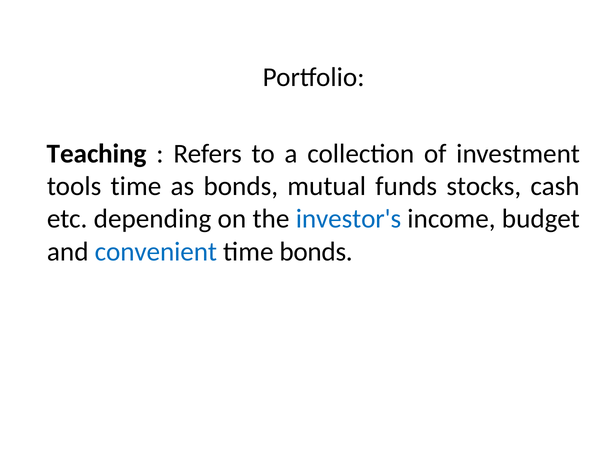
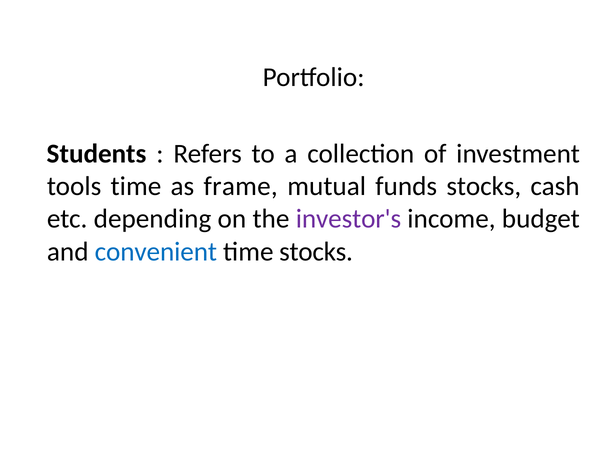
Teaching: Teaching -> Students (97, 154)
as bonds: bonds -> frame (241, 186)
investor's colour: blue -> purple (349, 219)
time bonds: bonds -> stocks (316, 252)
